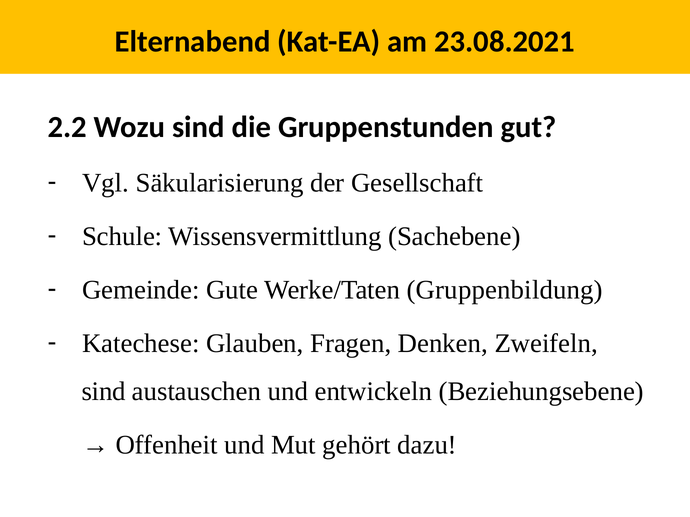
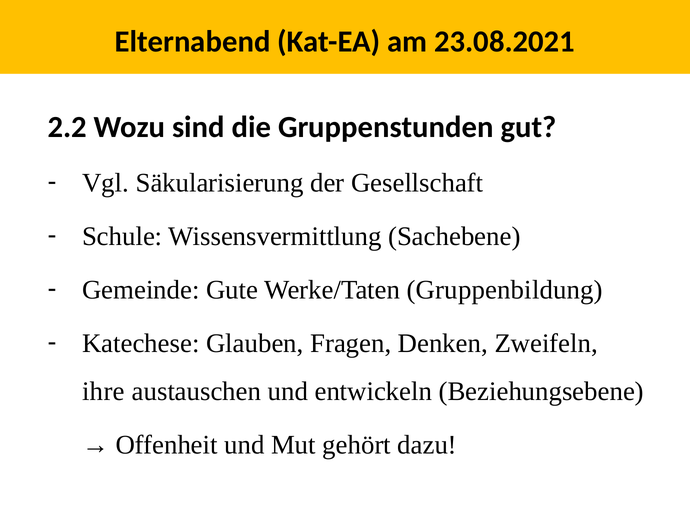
sind: sind -> ihre (104, 392)
